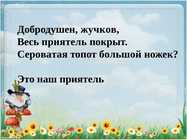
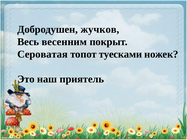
Весь приятель: приятель -> весенним (64, 42)
большой: большой -> туесками (120, 54)
